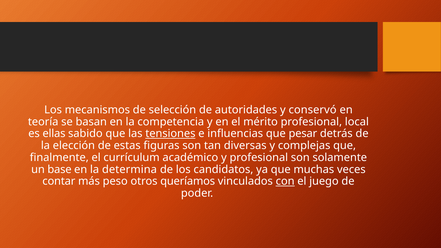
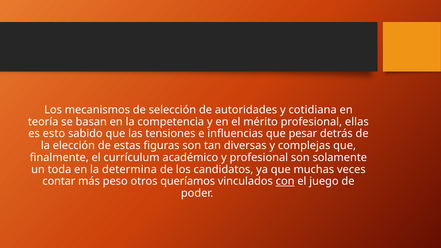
conservó: conservó -> cotidiana (313, 110)
local: local -> ellas (357, 122)
ellas: ellas -> esto (54, 134)
tensiones underline: present -> none (170, 134)
base: base -> toda (59, 169)
